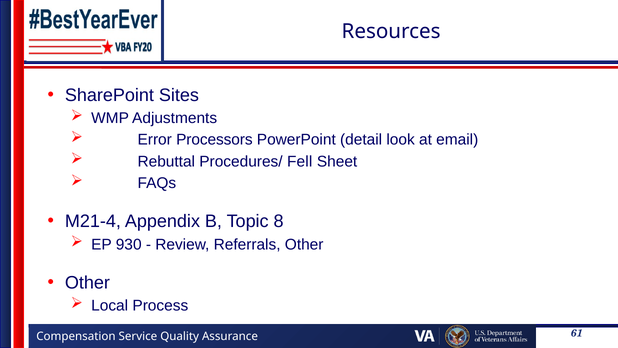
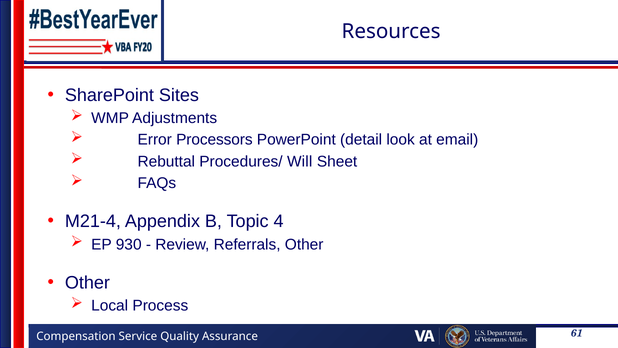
Fell: Fell -> Will (300, 161)
8: 8 -> 4 (279, 221)
